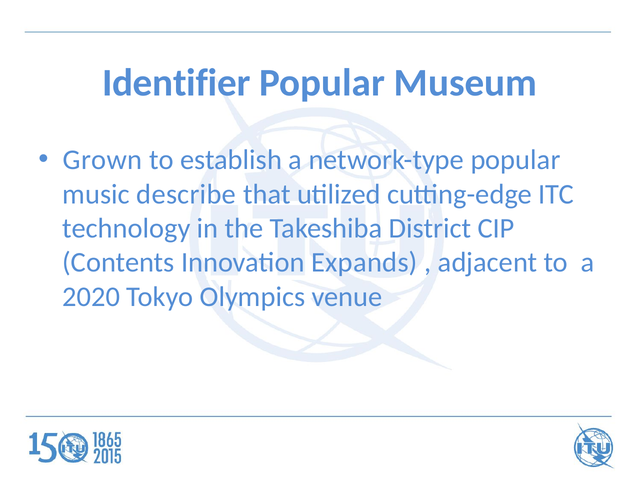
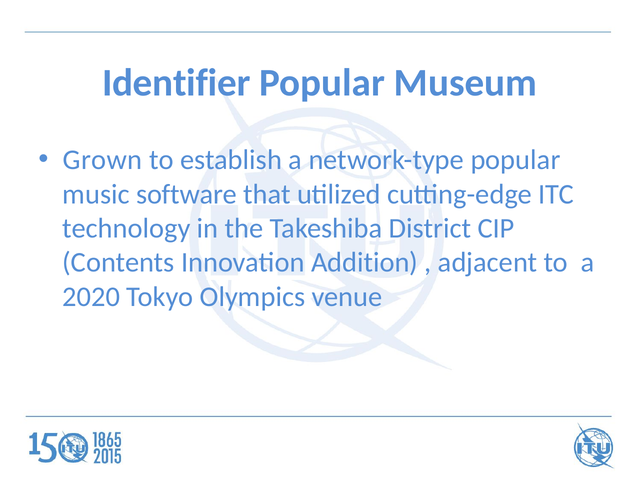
describe: describe -> software (187, 194)
Expands: Expands -> Addition (365, 263)
